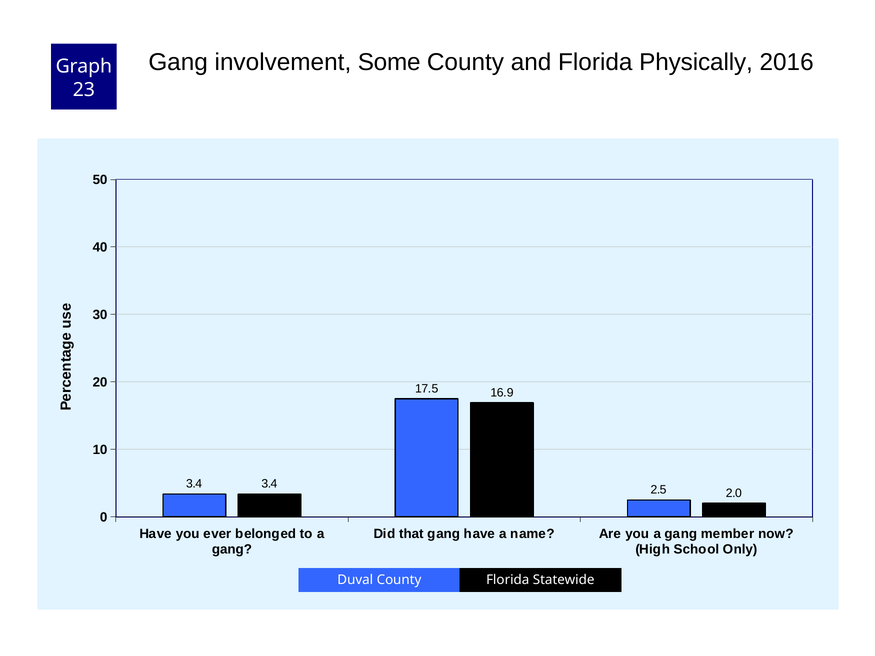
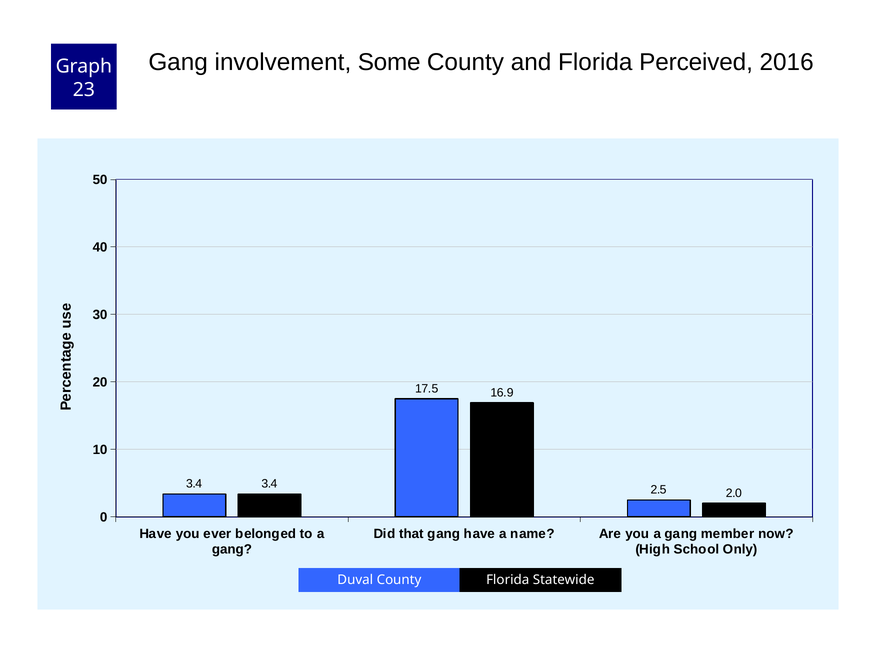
Physically: Physically -> Perceived (696, 62)
